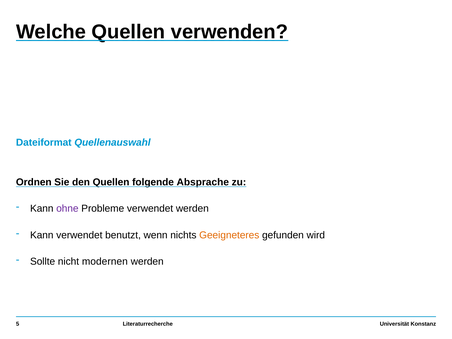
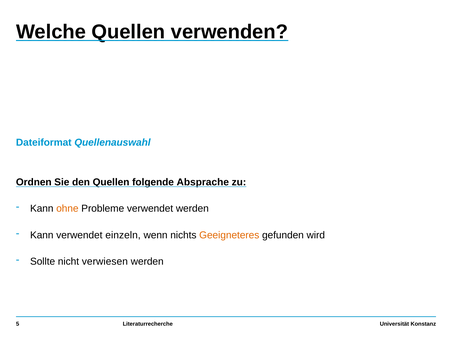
ohne colour: purple -> orange (67, 209)
benutzt: benutzt -> einzeln (123, 235)
modernen: modernen -> verwiesen (105, 262)
